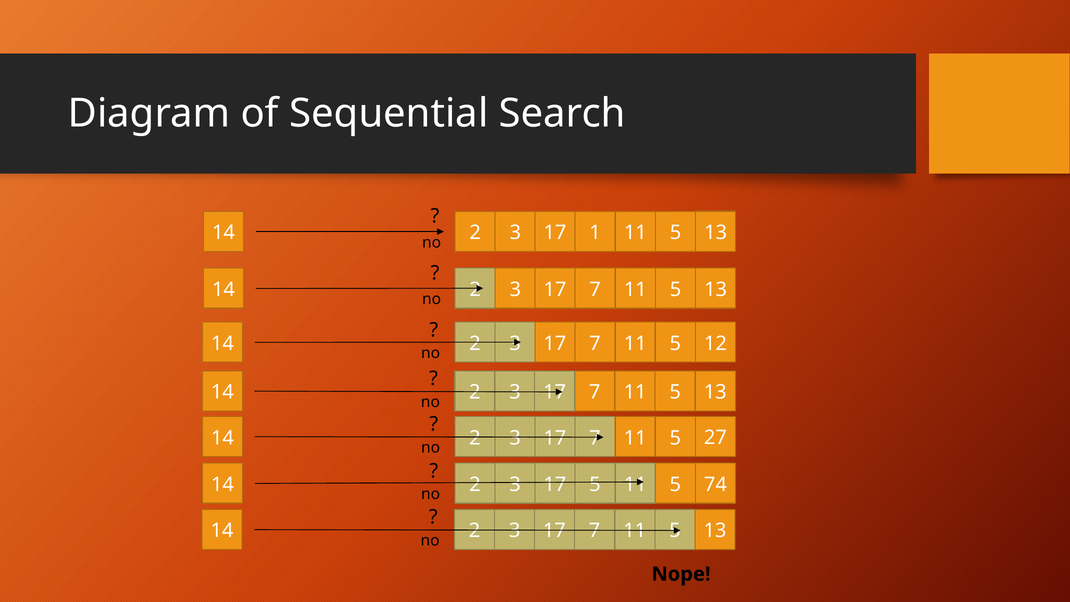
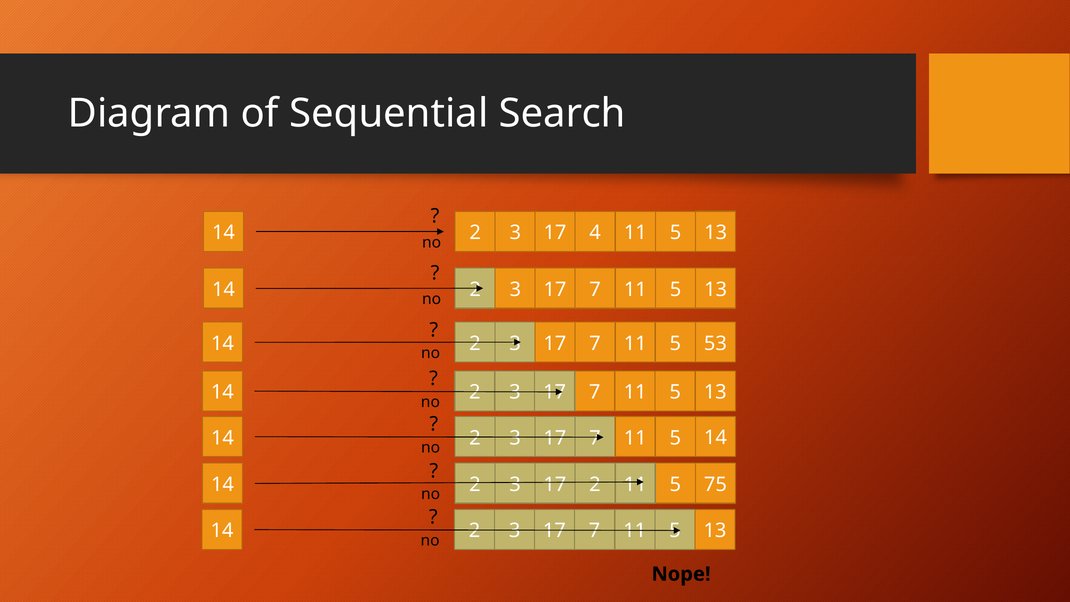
1: 1 -> 4 (595, 233)
12: 12 -> 53 (715, 343)
17 27: 27 -> 14 (715, 438)
3 5: 5 -> 2 (595, 485)
74: 74 -> 75 (715, 484)
